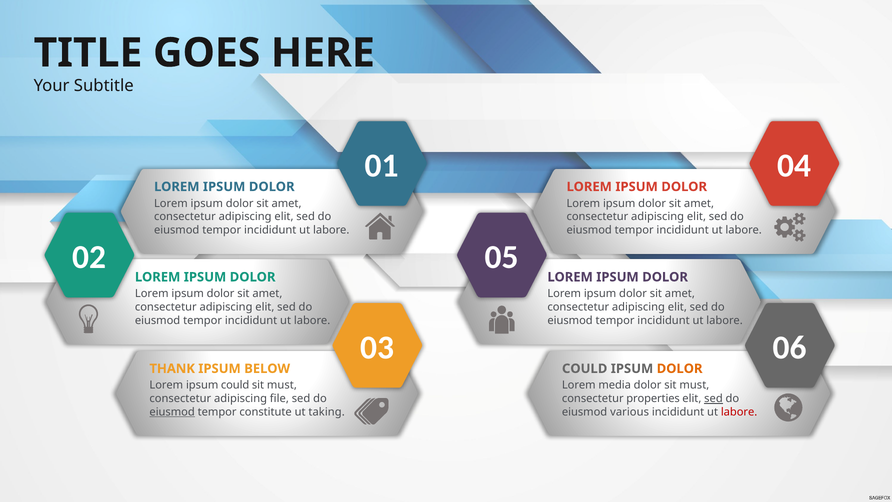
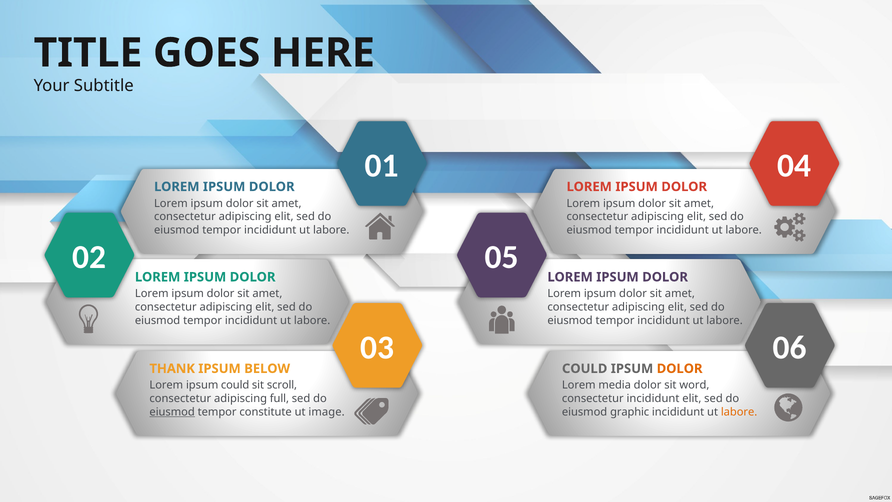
must: must -> scroll (282, 385)
dolor sit must: must -> word (694, 385)
file: file -> full (279, 398)
consectetur properties: properties -> incididunt (653, 398)
sed underline: present -> none (713, 398)
taking: taking -> image (327, 412)
various: various -> graphic (630, 412)
labore colour: red -> orange (739, 412)
